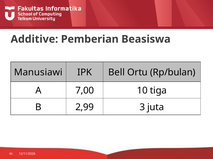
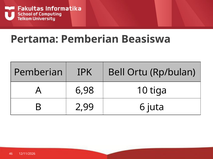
Additive: Additive -> Pertama (34, 39)
Manusiawi: Manusiawi -> Pemberian (38, 73)
7,00: 7,00 -> 6,98 (85, 91)
3: 3 -> 6 (142, 108)
